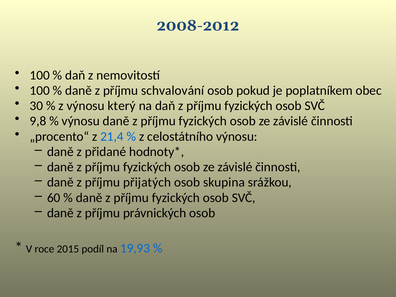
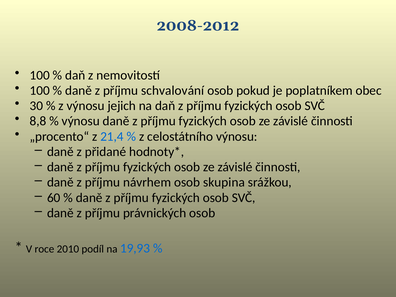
který: který -> jejich (122, 106)
9,8: 9,8 -> 8,8 (38, 121)
přijatých: přijatých -> návrhem (147, 182)
2015: 2015 -> 2010 (68, 249)
